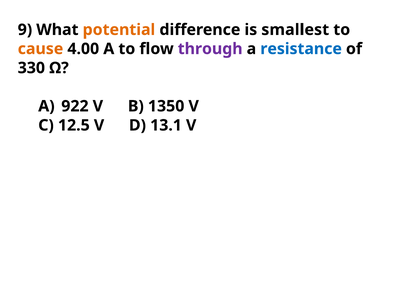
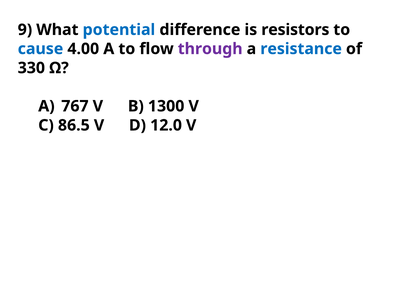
potential colour: orange -> blue (119, 30)
smallest: smallest -> resistors (295, 30)
cause colour: orange -> blue (41, 49)
922: 922 -> 767 (75, 106)
1350: 1350 -> 1300 (166, 106)
12.5: 12.5 -> 86.5 (74, 125)
13.1: 13.1 -> 12.0 (166, 125)
